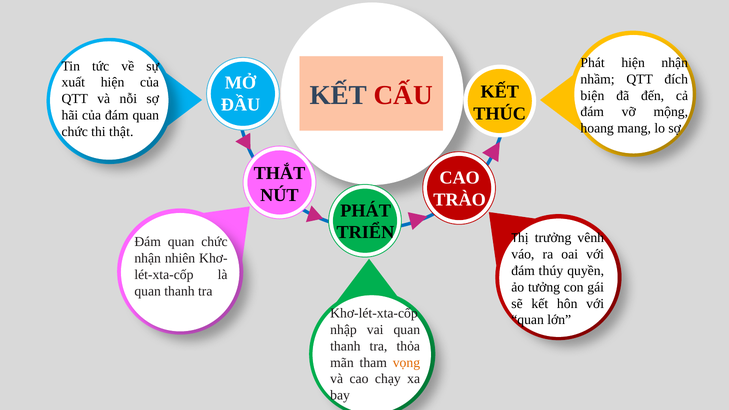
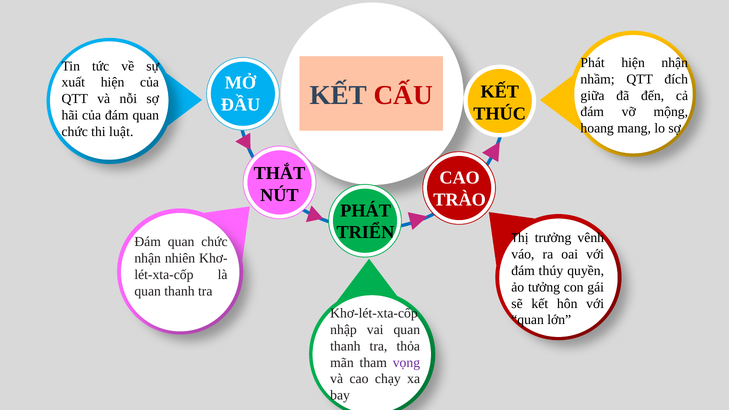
biện: biện -> giữa (593, 96)
thật: thật -> luật (121, 132)
vọng colour: orange -> purple (406, 363)
